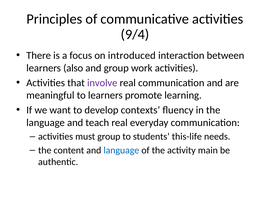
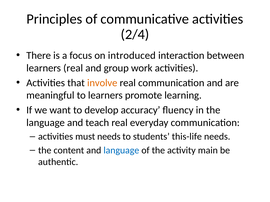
9/4: 9/4 -> 2/4 (135, 35)
learners also: also -> real (73, 68)
involve colour: purple -> orange (102, 83)
contexts: contexts -> accuracy (140, 110)
must group: group -> needs (109, 137)
